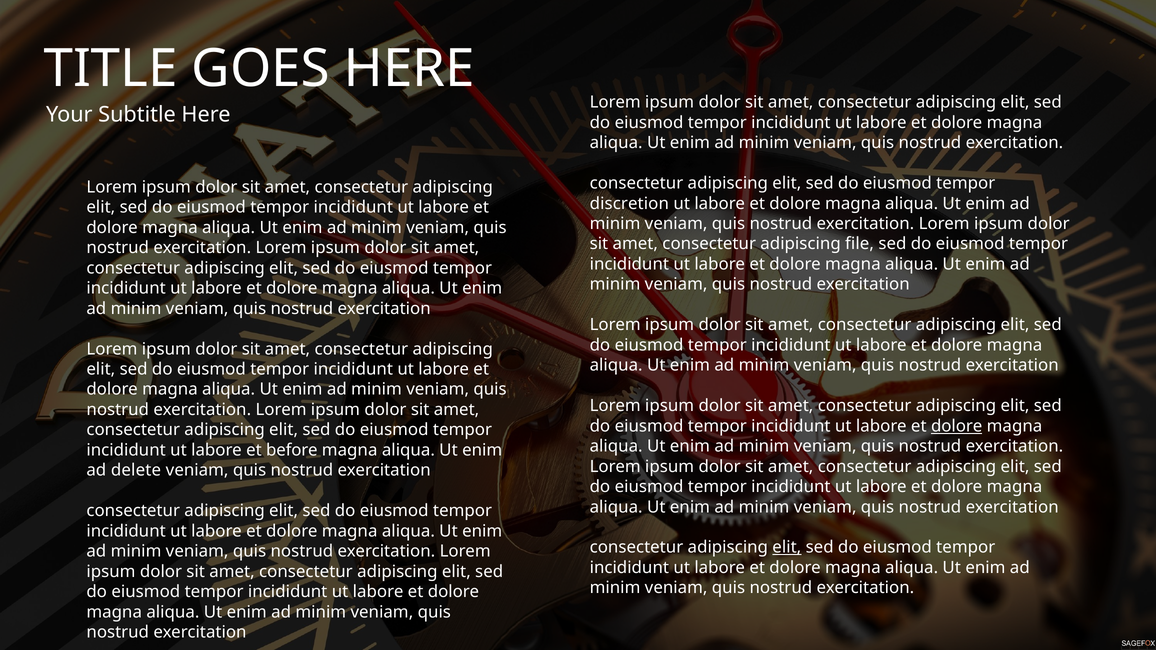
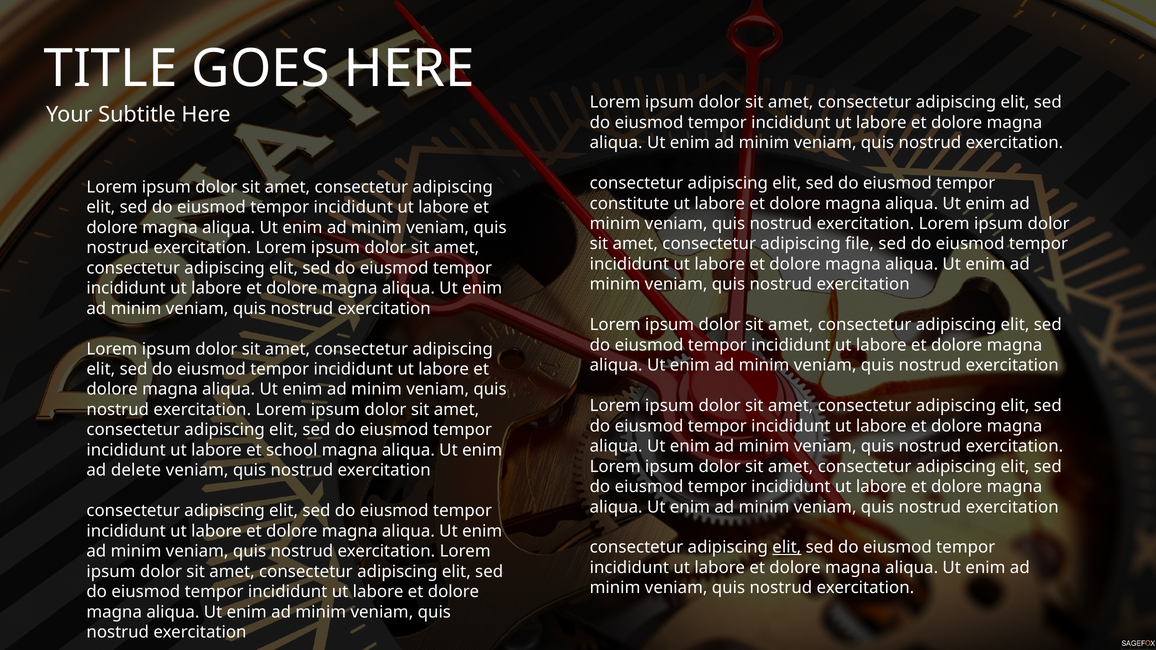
discretion: discretion -> constitute (629, 204)
dolore underline: present -> none (957, 426)
before: before -> school (292, 450)
